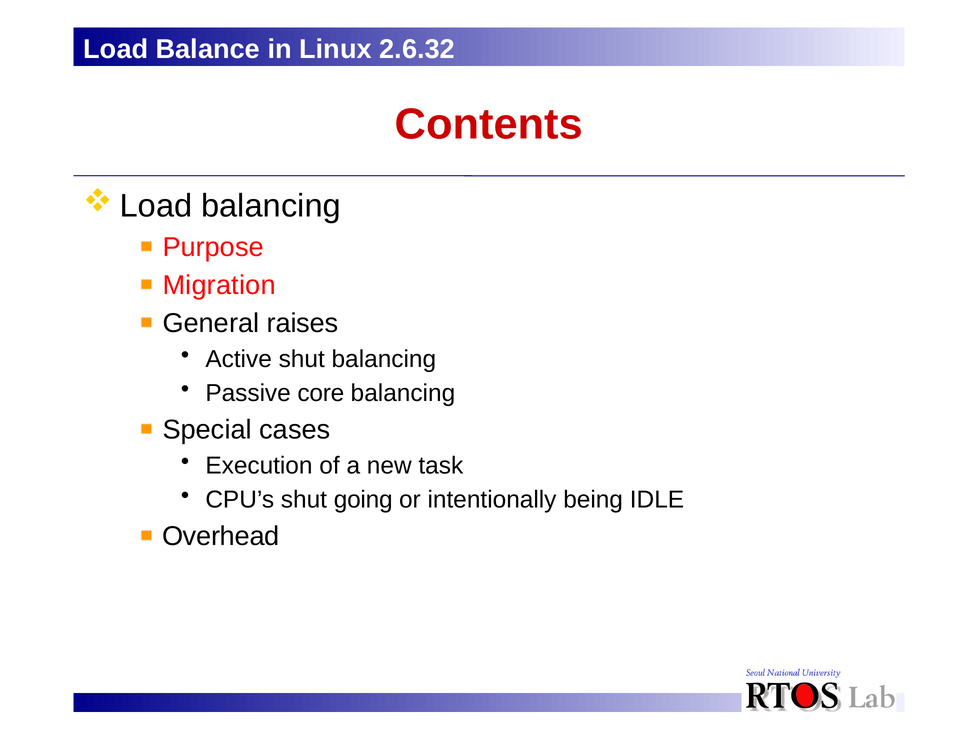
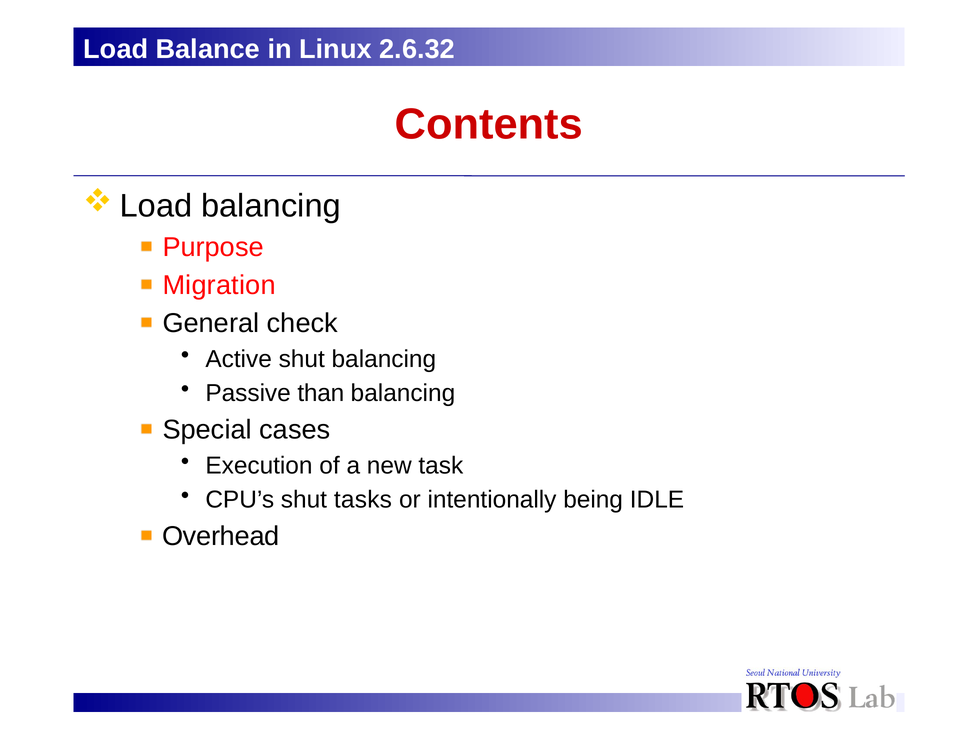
raises: raises -> check (302, 323)
core: core -> than (321, 393)
going: going -> tasks (363, 499)
